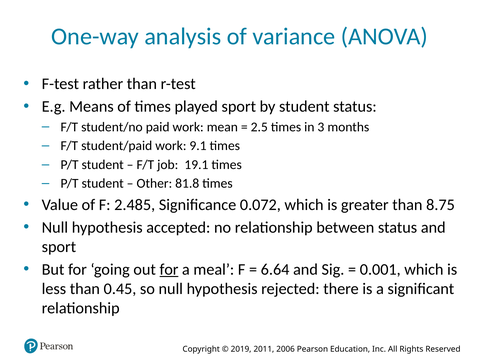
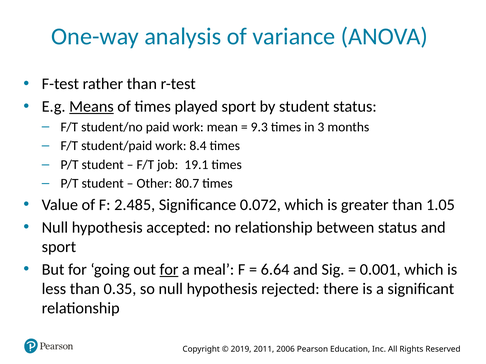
Means underline: none -> present (91, 107)
2.5: 2.5 -> 9.3 (259, 127)
9.1: 9.1 -> 8.4 (198, 146)
81.8: 81.8 -> 80.7 (187, 184)
8.75: 8.75 -> 1.05 (440, 205)
0.45: 0.45 -> 0.35 (120, 289)
